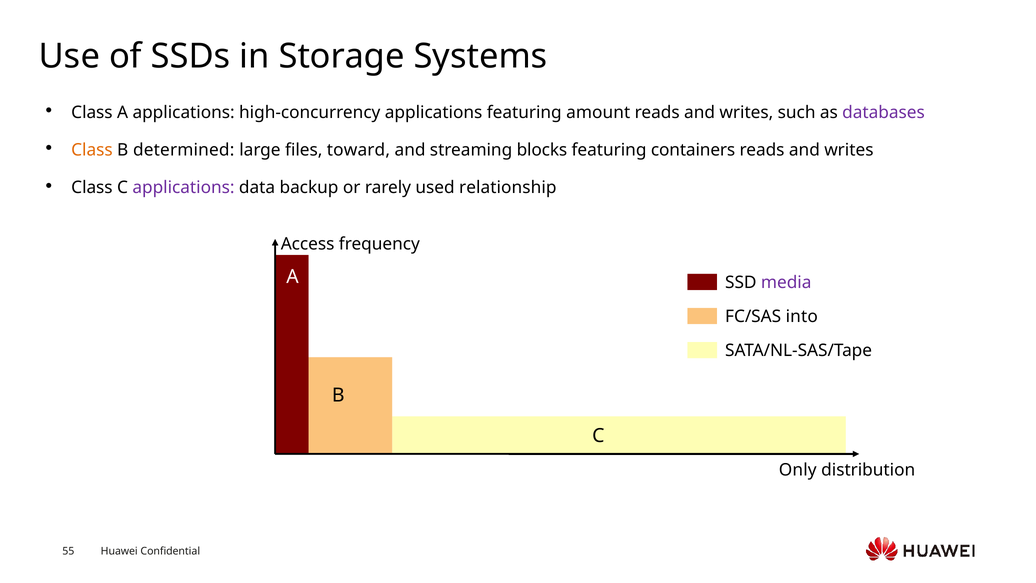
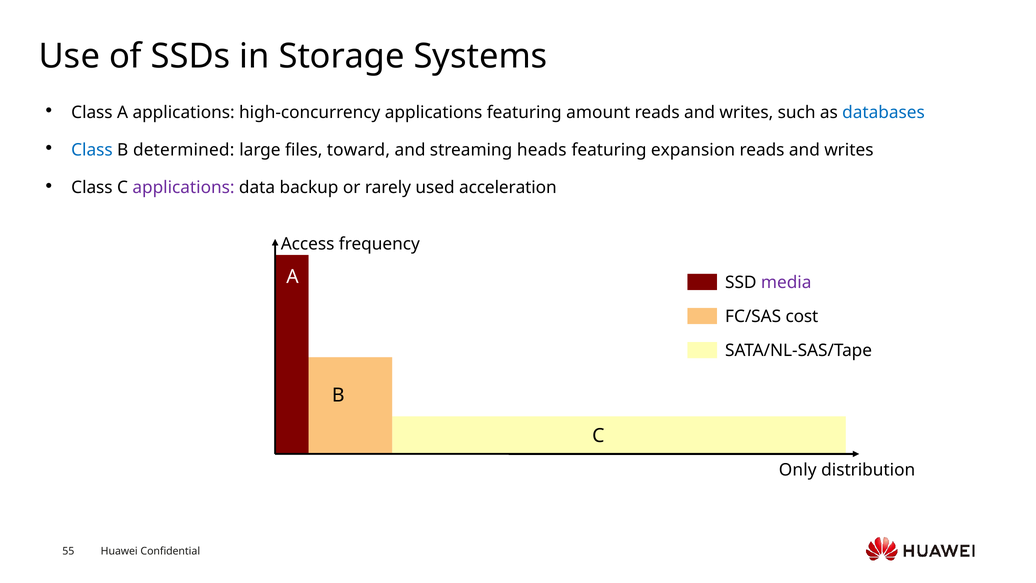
databases colour: purple -> blue (884, 113)
Class colour: orange -> blue (92, 150)
blocks: blocks -> heads (542, 150)
containers: containers -> expansion (693, 150)
relationship: relationship -> acceleration (508, 188)
into: into -> cost (802, 316)
